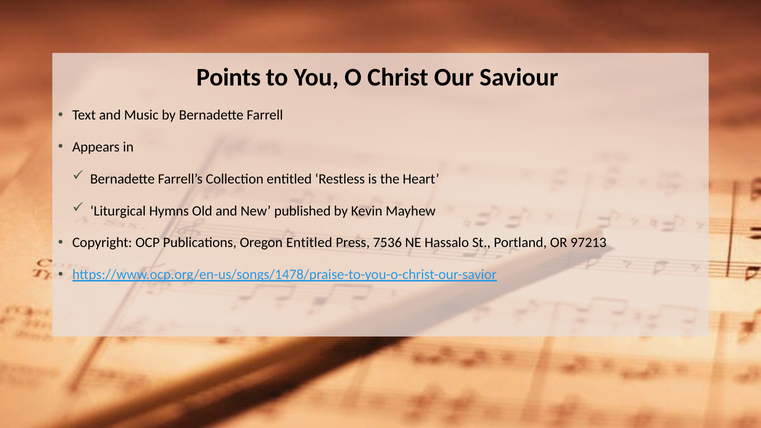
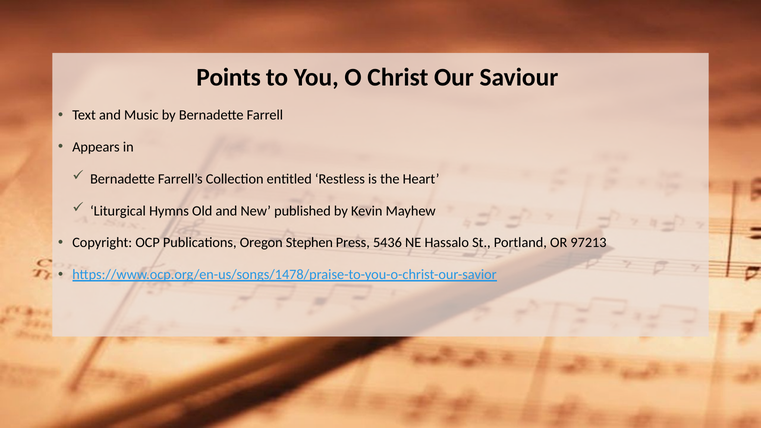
Oregon Entitled: Entitled -> Stephen (309, 243)
7536: 7536 -> 5436 (387, 243)
